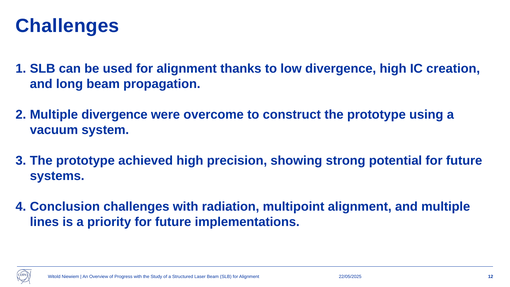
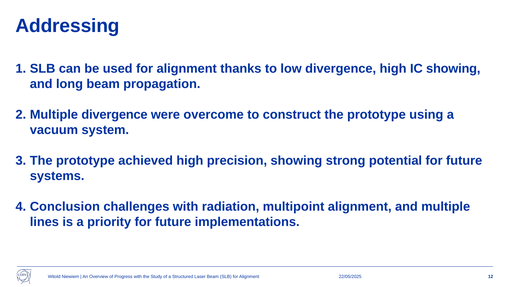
Challenges: Challenges -> Addressing (68, 26)
IC creation: creation -> showing (453, 69)
